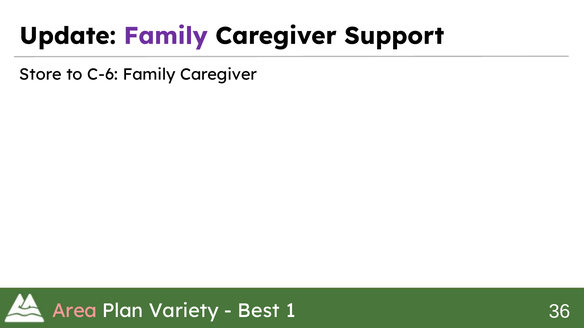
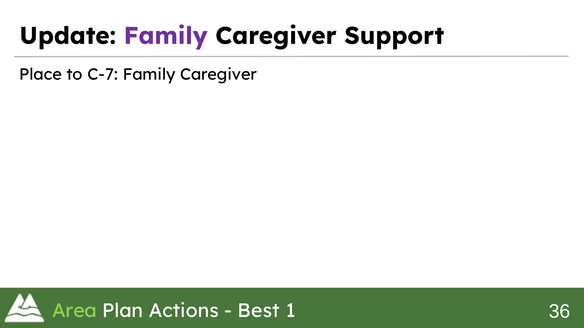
Store: Store -> Place (41, 75)
C-6: C-6 -> C-7 (103, 75)
Area colour: pink -> light green (75, 311)
Variety: Variety -> Actions (184, 311)
